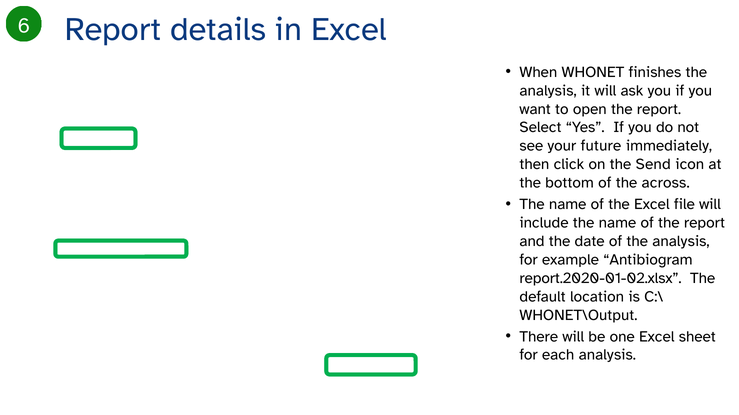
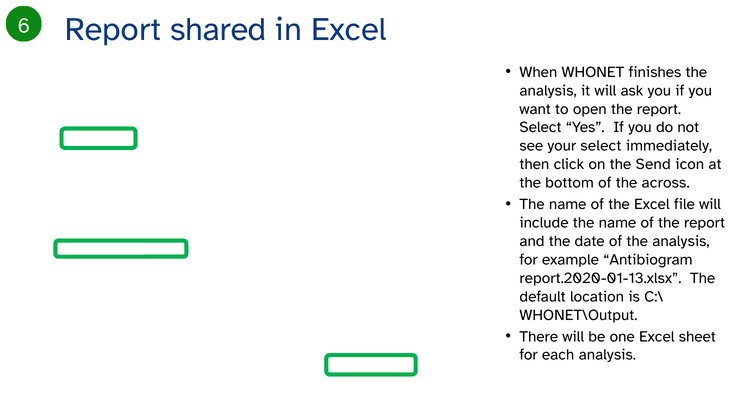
details: details -> shared (218, 29)
your future: future -> select (601, 146)
report.2020-01-02.xlsx: report.2020-01-02.xlsx -> report.2020-01-13.xlsx (600, 279)
